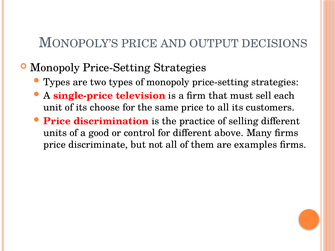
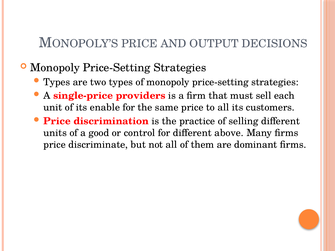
television: television -> providers (141, 96)
choose: choose -> enable (105, 108)
examples: examples -> dominant (256, 145)
